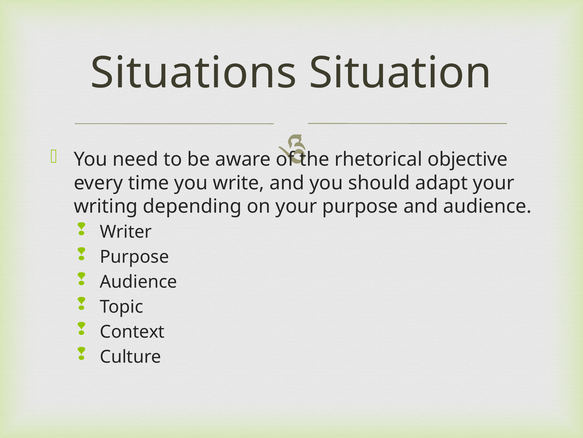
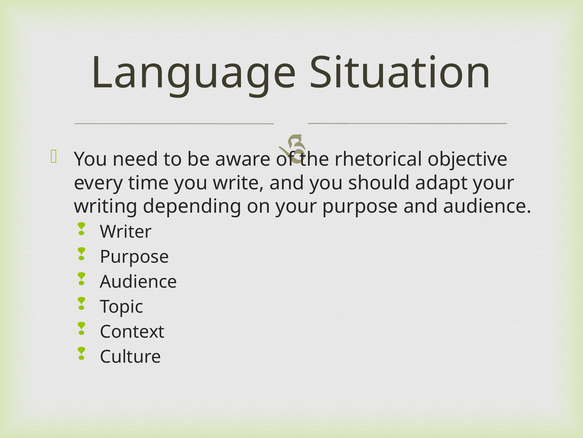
Situations: Situations -> Language (194, 73)
